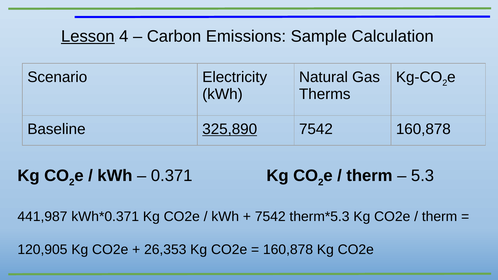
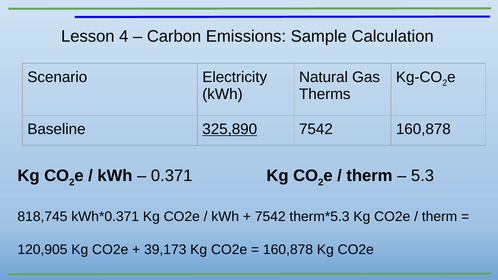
Lesson underline: present -> none (88, 36)
441,987: 441,987 -> 818,745 (42, 217)
26,353: 26,353 -> 39,173 (165, 250)
